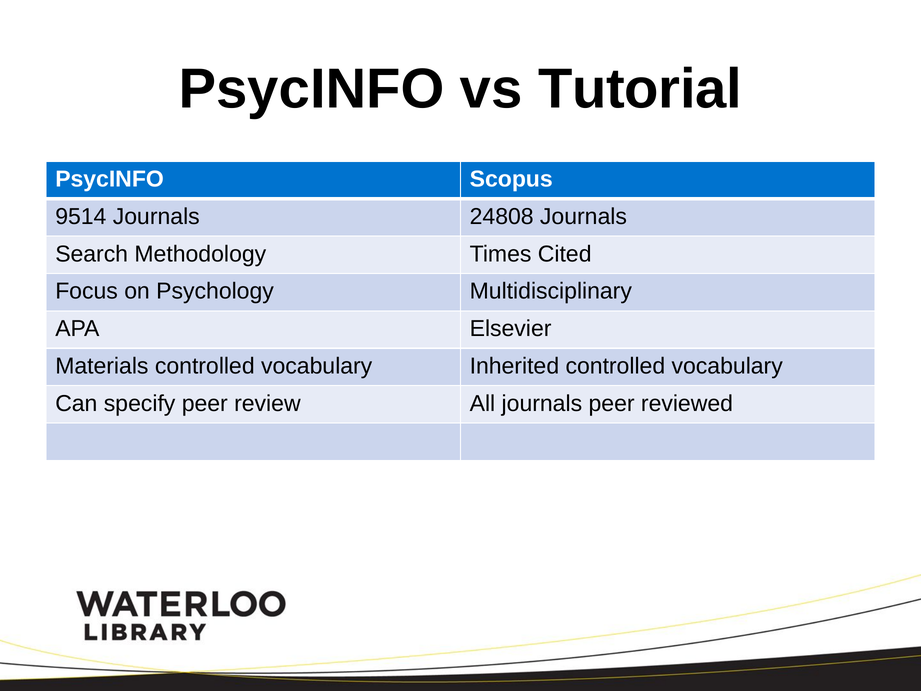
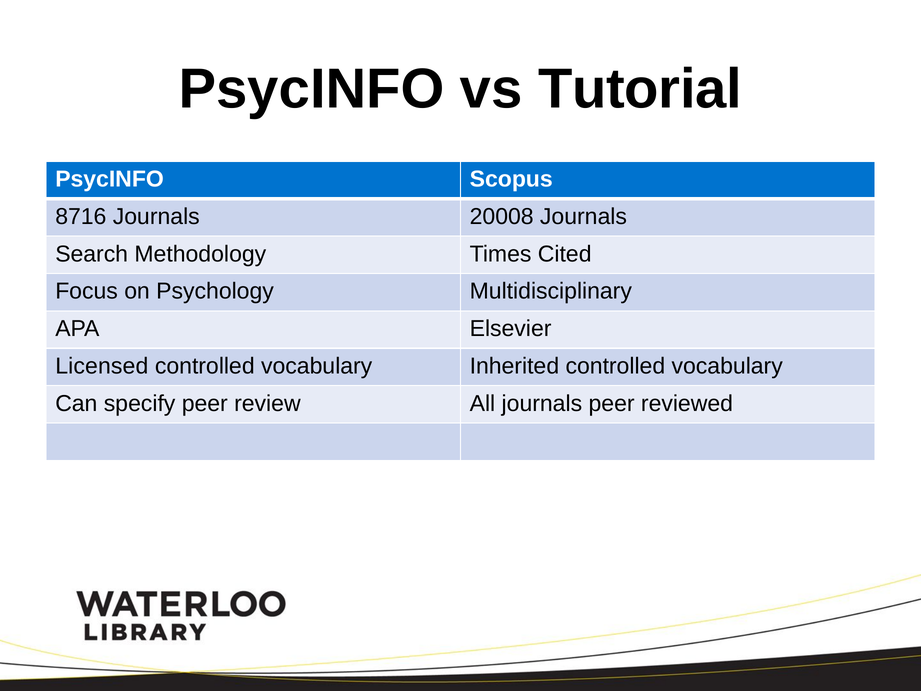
9514: 9514 -> 8716 (81, 216)
24808: 24808 -> 20008 (502, 216)
Materials: Materials -> Licensed (102, 366)
